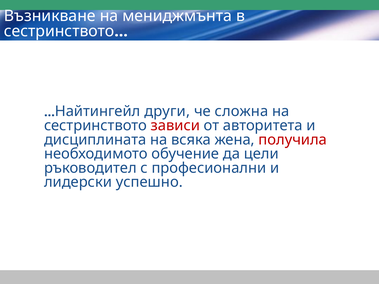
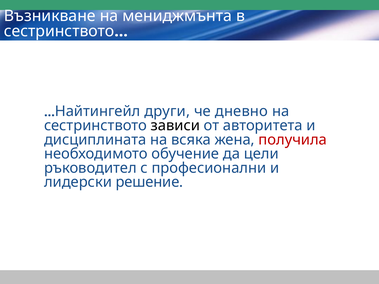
сложна: сложна -> дневно (241, 111)
зависи colour: red -> black (175, 126)
успешно: успешно -> решение (149, 182)
